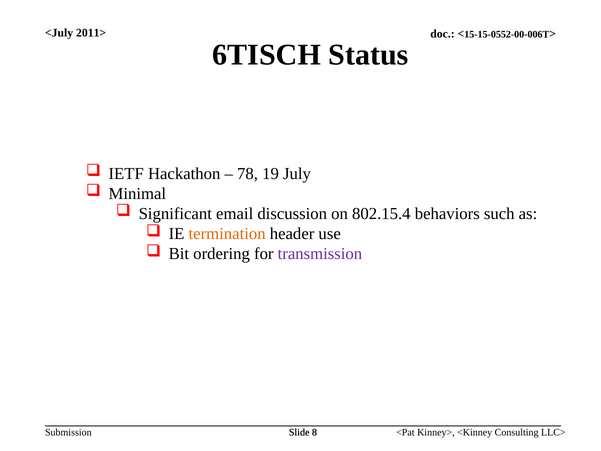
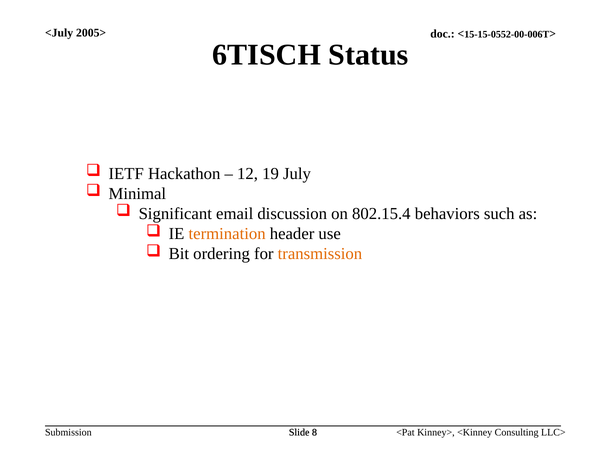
2011>: 2011> -> 2005> (91, 33)
78: 78 -> 12 (248, 173)
transmission colour: purple -> orange (320, 254)
